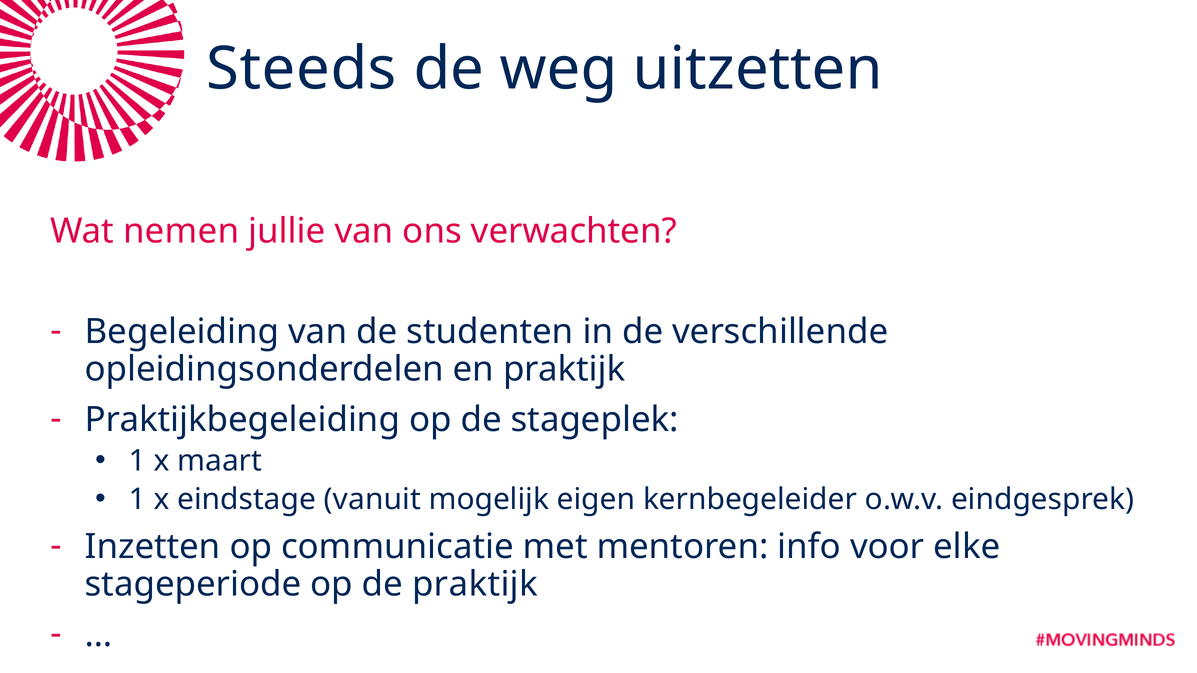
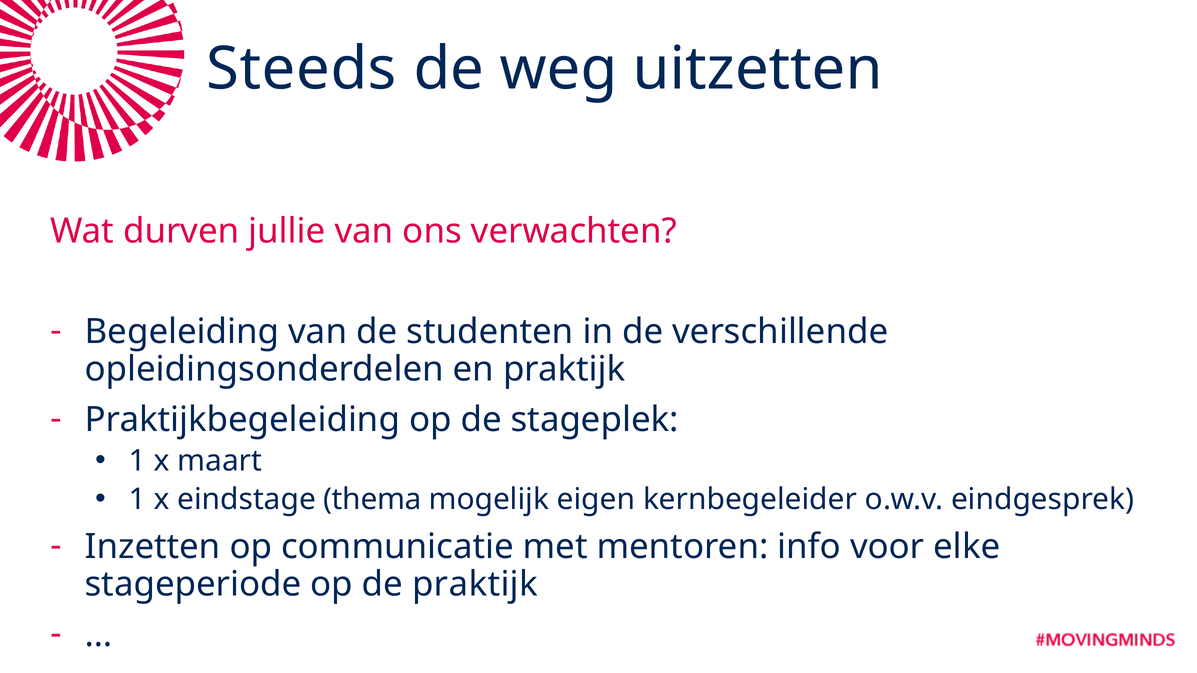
nemen: nemen -> durven (181, 231)
vanuit: vanuit -> thema (372, 500)
